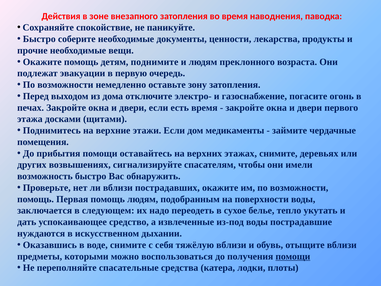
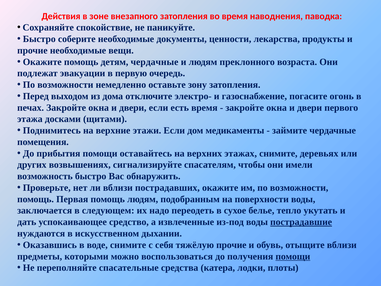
детям поднимите: поднимите -> чердачные (155, 62)
пострадавшие underline: none -> present (301, 222)
тяжёлую вблизи: вблизи -> прочие (231, 245)
